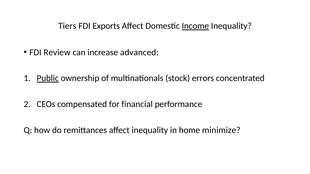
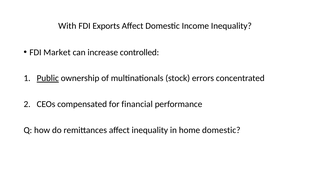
Tiers: Tiers -> With (67, 26)
Income underline: present -> none (195, 26)
Review: Review -> Market (57, 52)
advanced: advanced -> controlled (139, 52)
home minimize: minimize -> domestic (221, 130)
